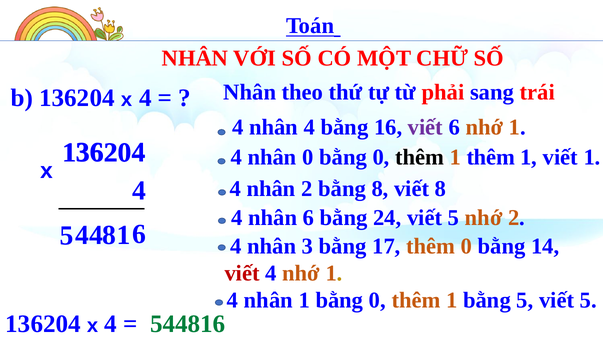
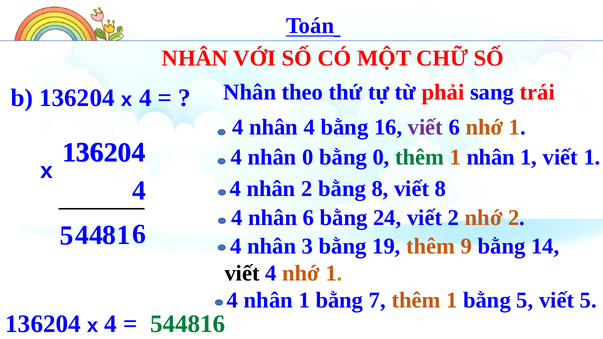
thêm colour: black -> green (420, 158)
1 thêm: thêm -> nhân (491, 158)
24 viết 5: 5 -> 2 (454, 218)
17: 17 -> 19 (386, 246)
thêm 0: 0 -> 9 (466, 246)
viết colour: red -> black (242, 273)
1 bằng 0: 0 -> 7 (377, 300)
